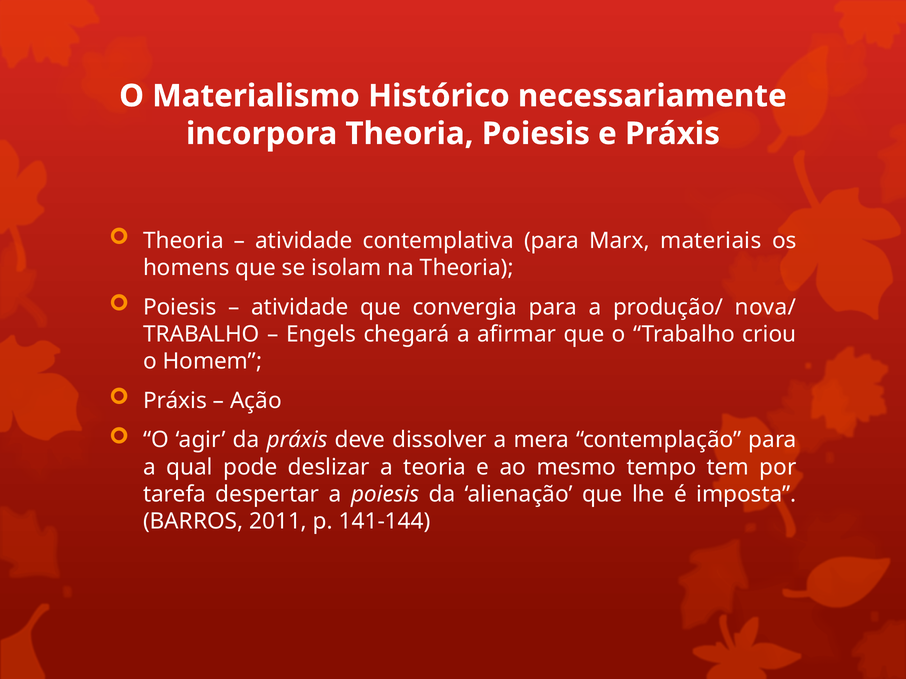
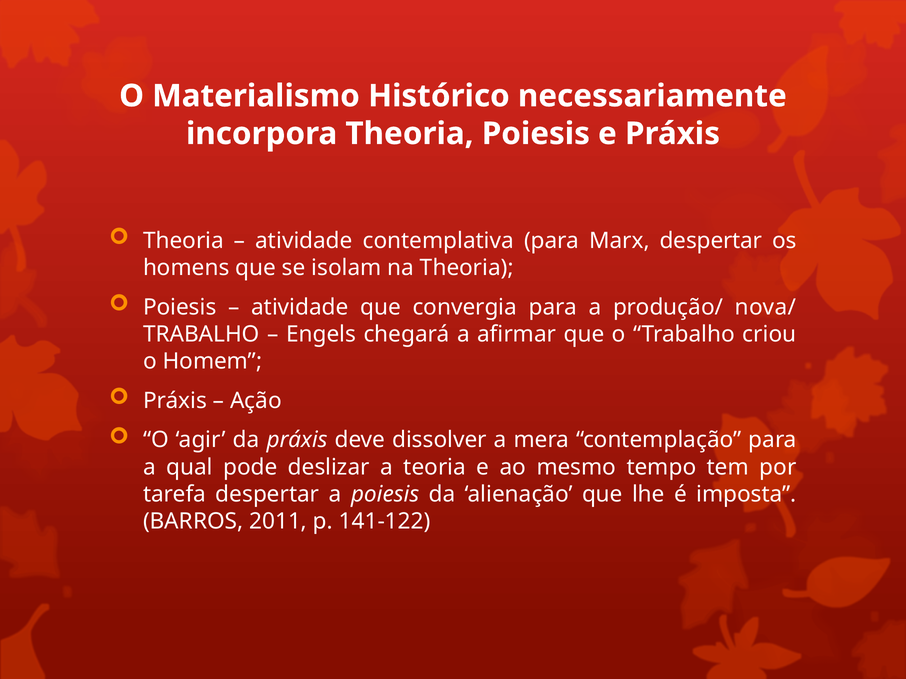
Marx materiais: materiais -> despertar (711, 241)
141-144: 141-144 -> 141-122 (385, 522)
